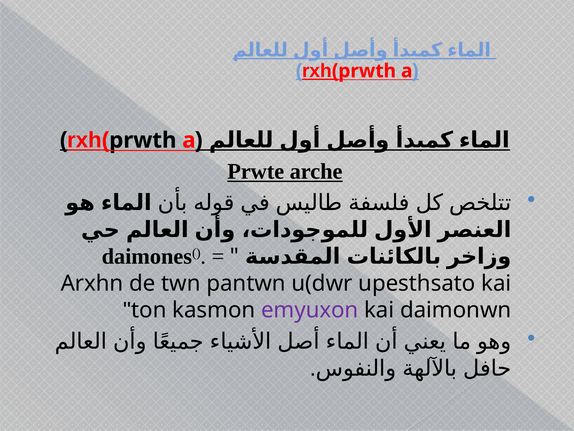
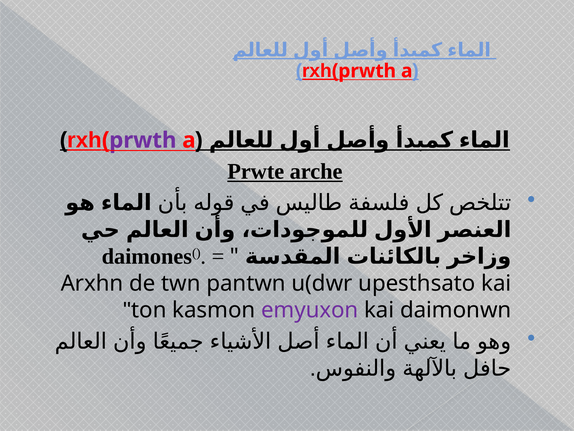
prwth colour: black -> purple (143, 140)
